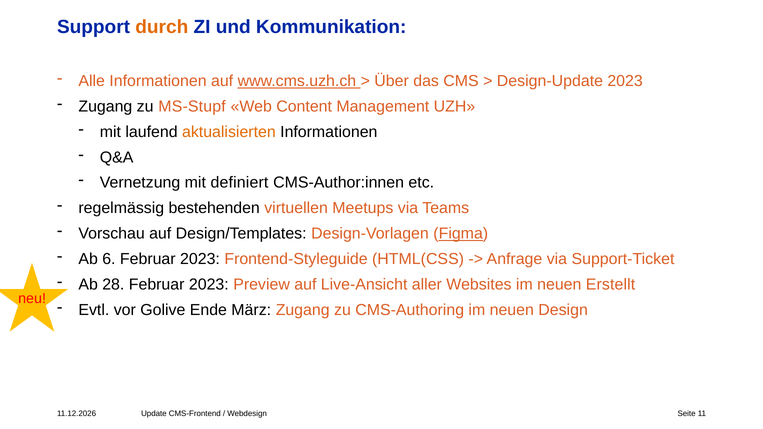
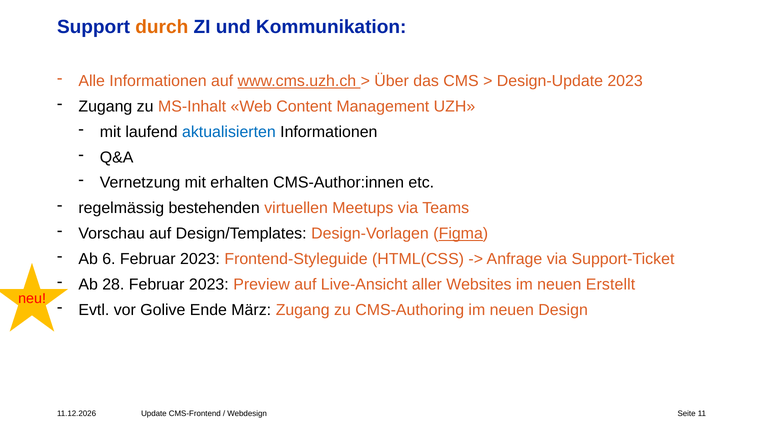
MS-Stupf: MS-Stupf -> MS-Inhalt (192, 107)
aktualisierten colour: orange -> blue (229, 132)
definiert: definiert -> erhalten (240, 183)
